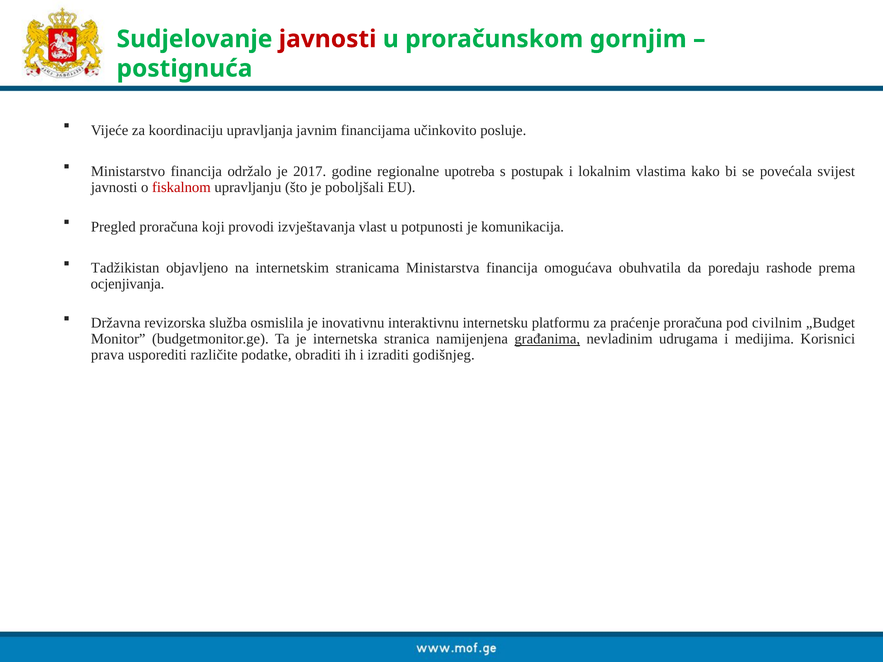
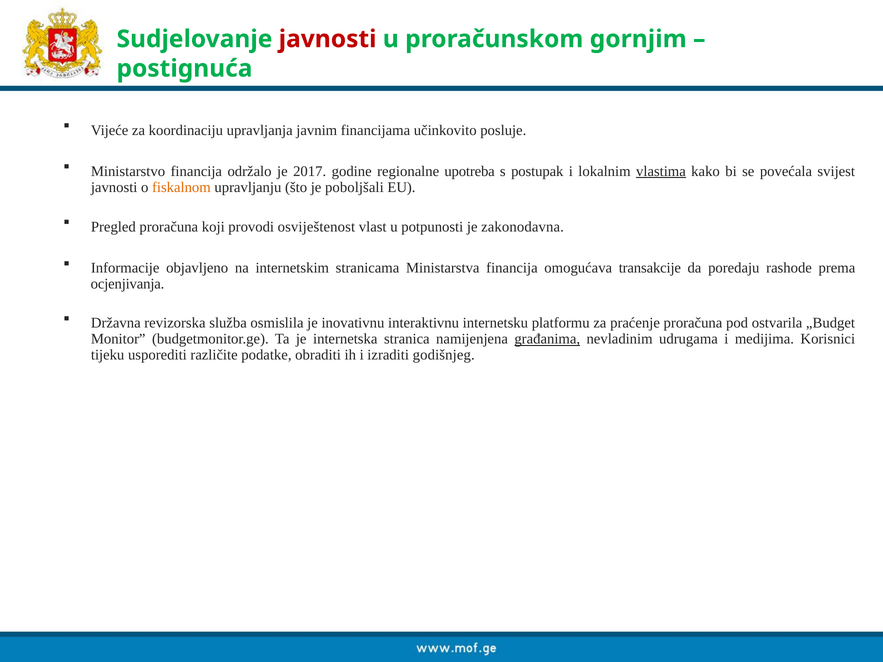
vlastima underline: none -> present (661, 171)
fiskalnom colour: red -> orange (181, 187)
izvještavanja: izvještavanja -> osviještenost (316, 227)
komunikacija: komunikacija -> zakonodavna (522, 227)
Tadžikistan: Tadžikistan -> Informacije (125, 268)
obuhvatila: obuhvatila -> transakcije (650, 268)
civilnim: civilnim -> ostvarila (777, 323)
prava: prava -> tijeku (108, 355)
